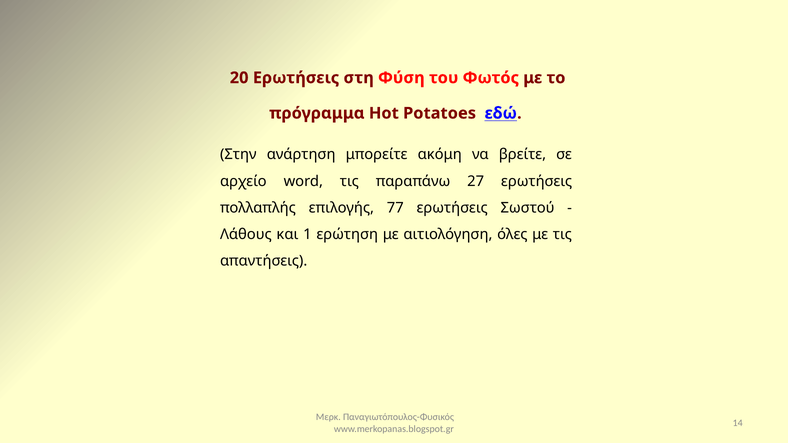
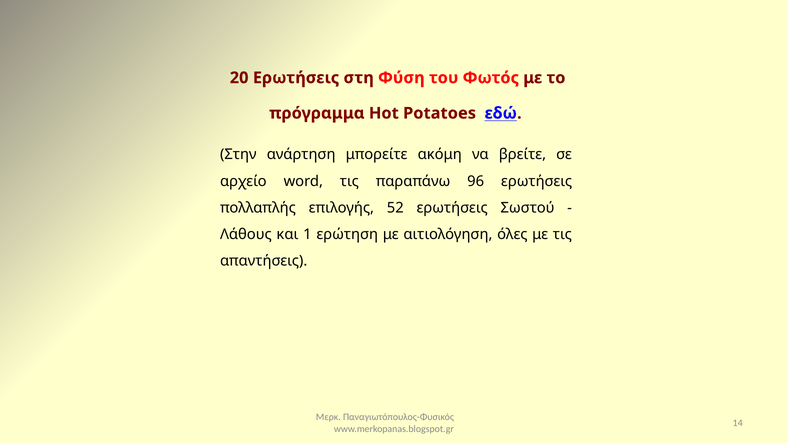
27: 27 -> 96 (476, 181)
77: 77 -> 52 (395, 208)
